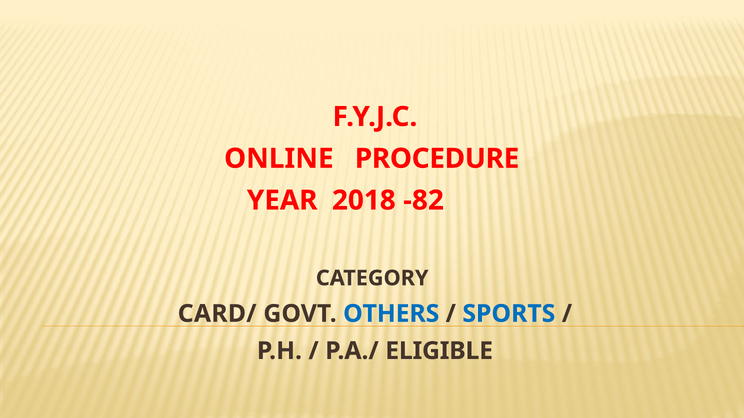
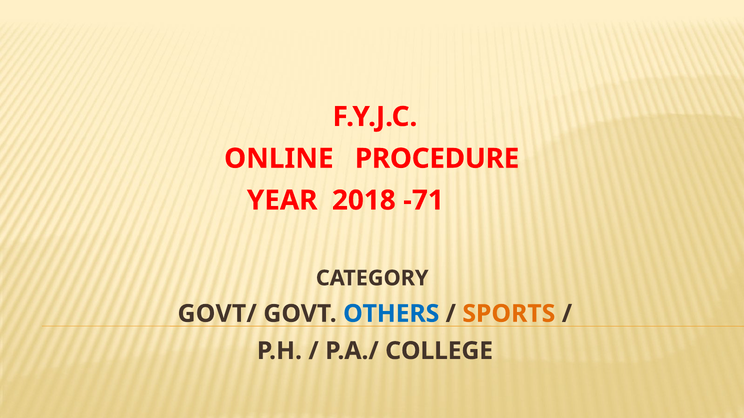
-82: -82 -> -71 (423, 201)
CARD/: CARD/ -> GOVT/ (217, 314)
SPORTS colour: blue -> orange (509, 314)
ELIGIBLE: ELIGIBLE -> COLLEGE (439, 351)
